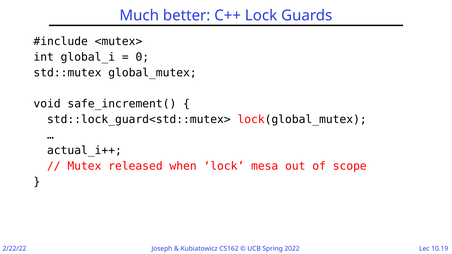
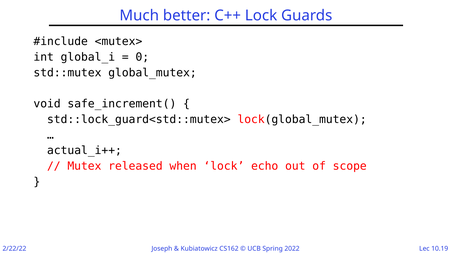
mesa: mesa -> echo (265, 166)
